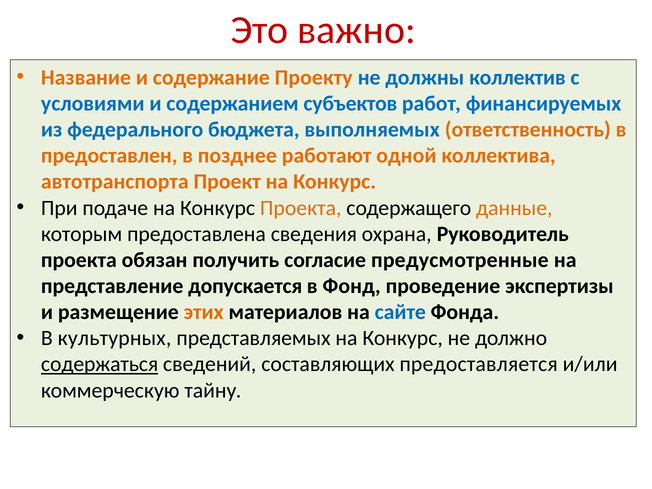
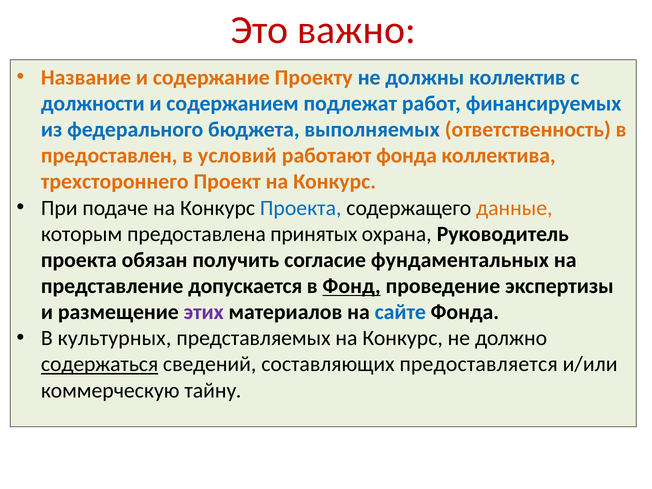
условиями: условиями -> должности (93, 104)
субъектов: субъектов -> подлежат (350, 104)
позднее: позднее -> условий (237, 156)
работают одной: одной -> фонда (407, 156)
автотранспорта: автотранспорта -> трехстороннего (115, 182)
Проекта colour: orange -> blue (301, 208)
сведения: сведения -> принятых (314, 234)
предусмотренные: предусмотренные -> фундаментальных (460, 260)
Фонд underline: none -> present (352, 286)
этих colour: orange -> purple (204, 312)
